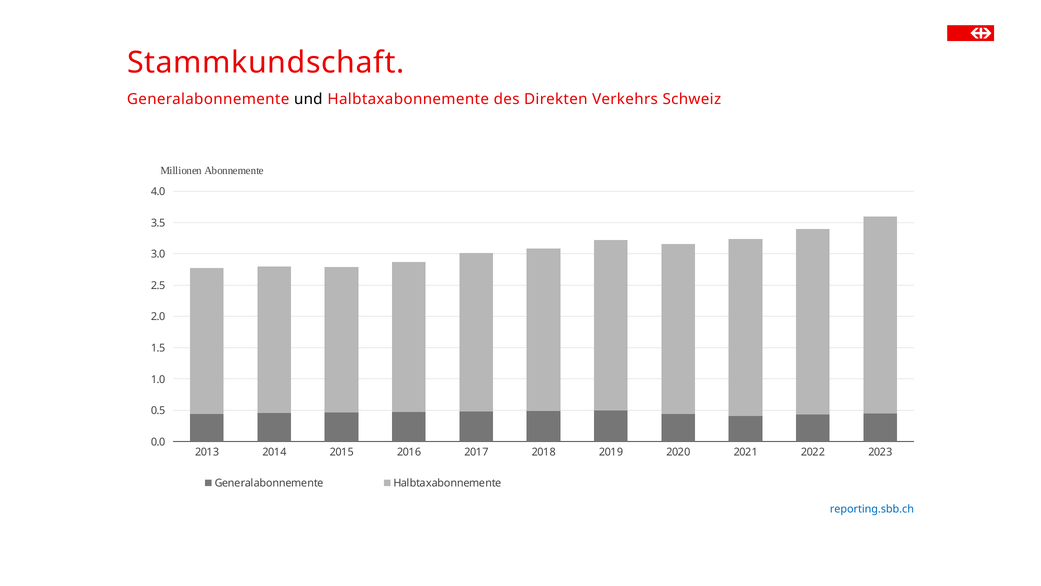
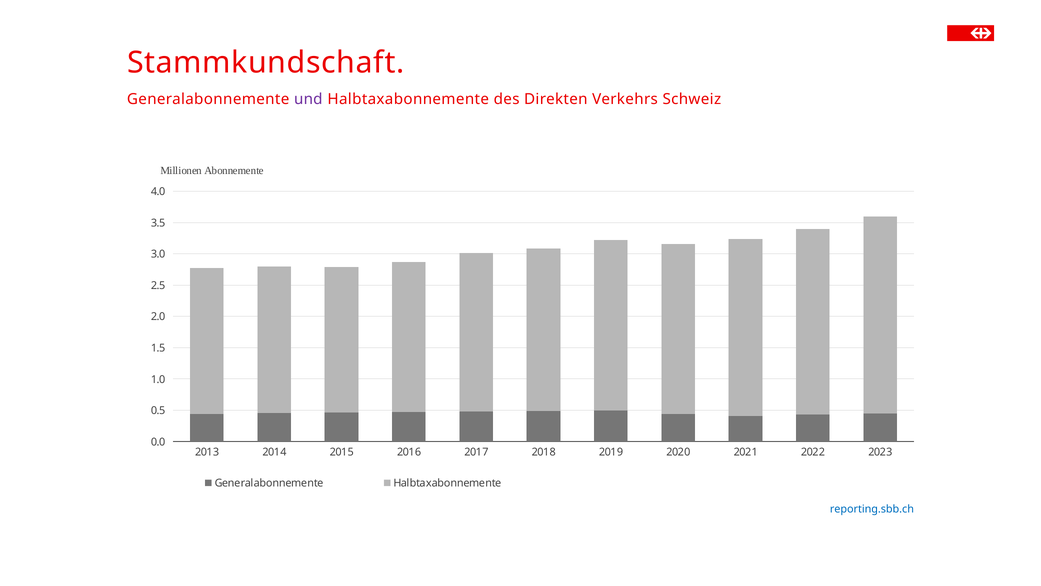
und colour: black -> purple (308, 99)
